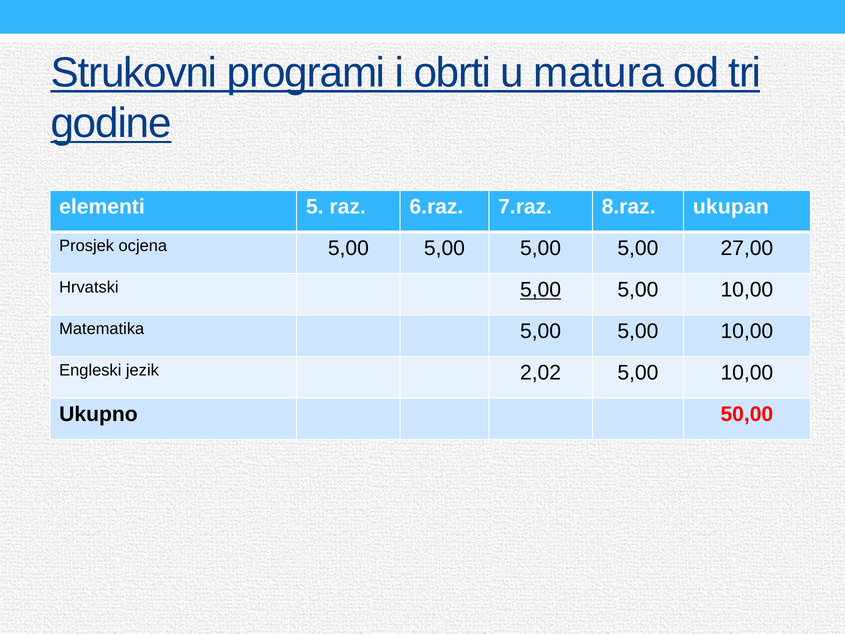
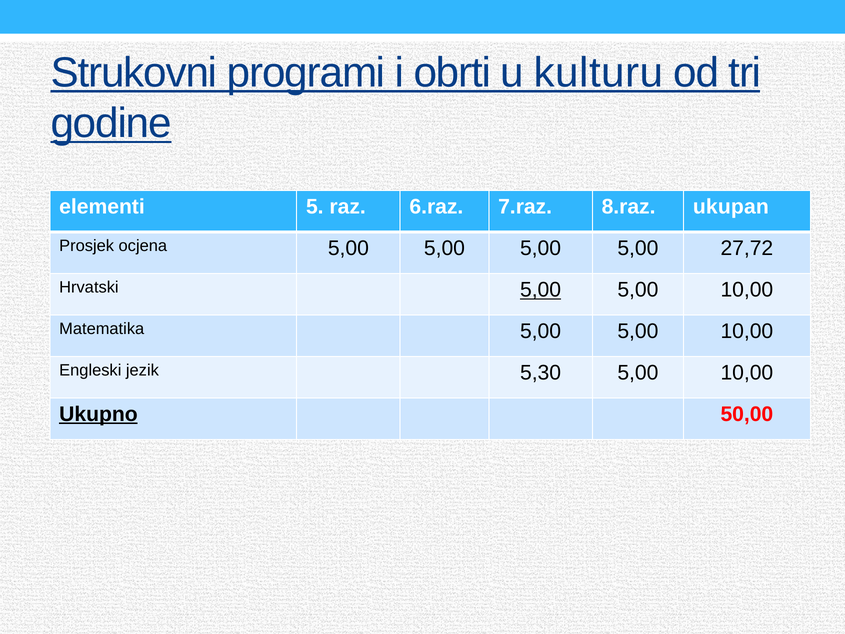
matura: matura -> kulturu (598, 73)
27,00: 27,00 -> 27,72 (747, 248)
2,02: 2,02 -> 5,30 (541, 373)
Ukupno underline: none -> present (98, 414)
